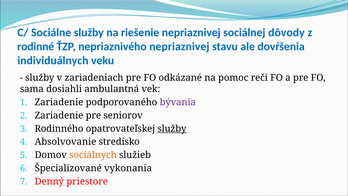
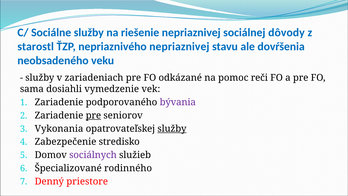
rodinné: rodinné -> starostl (36, 46)
individuálnych: individuálnych -> neobsadeného (53, 60)
ambulantná: ambulantná -> vymedzenie (112, 89)
pre underline: none -> present (93, 115)
Rodinného: Rodinného -> Vykonania (59, 129)
Absolvovanie: Absolvovanie -> Zabezpečenie (66, 142)
sociálnych colour: orange -> purple (93, 155)
vykonania: vykonania -> rodinného (128, 168)
